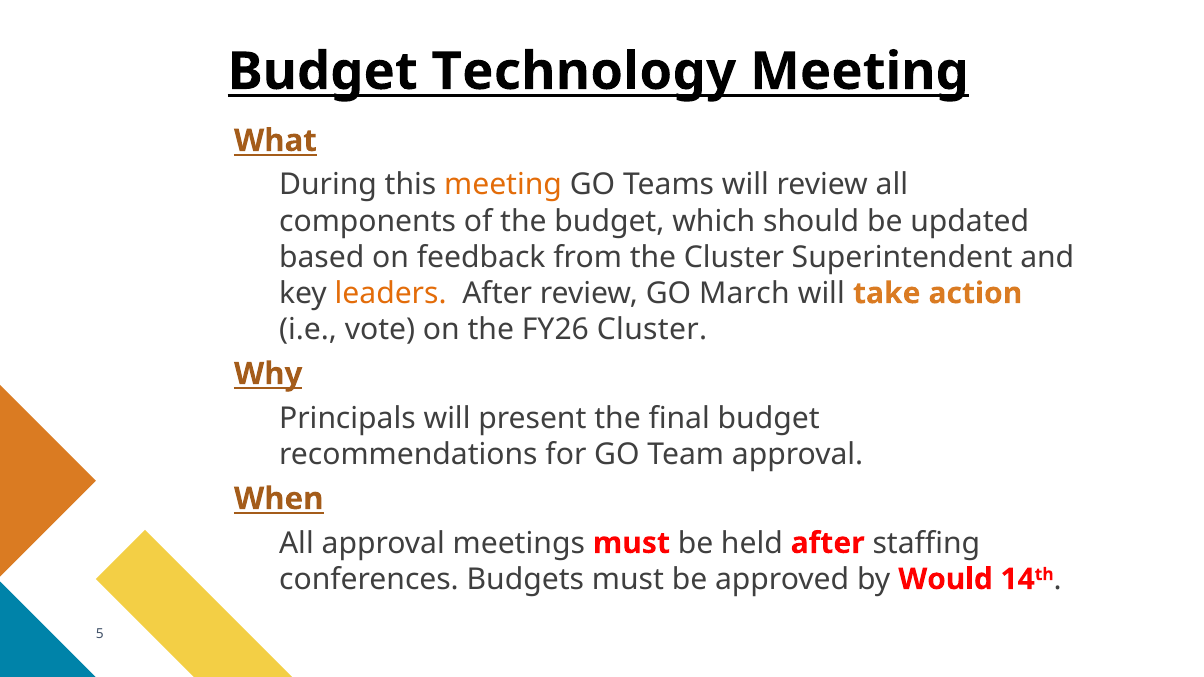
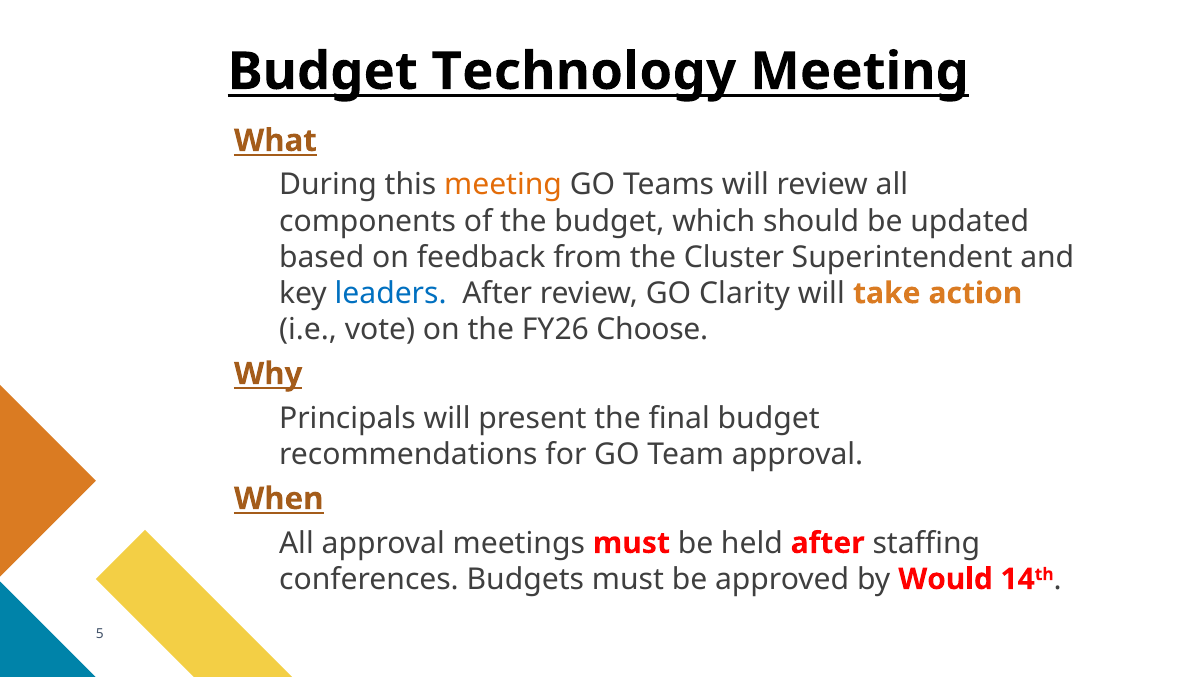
leaders colour: orange -> blue (391, 293)
March: March -> Clarity (744, 293)
FY26 Cluster: Cluster -> Choose (652, 330)
